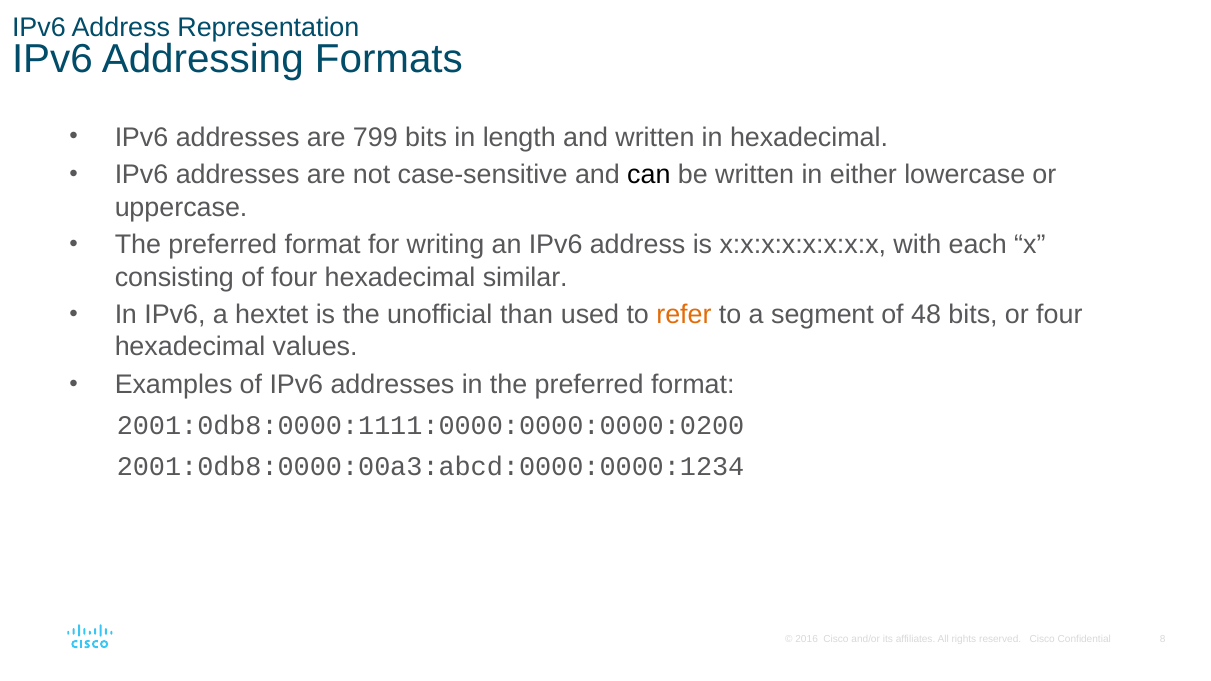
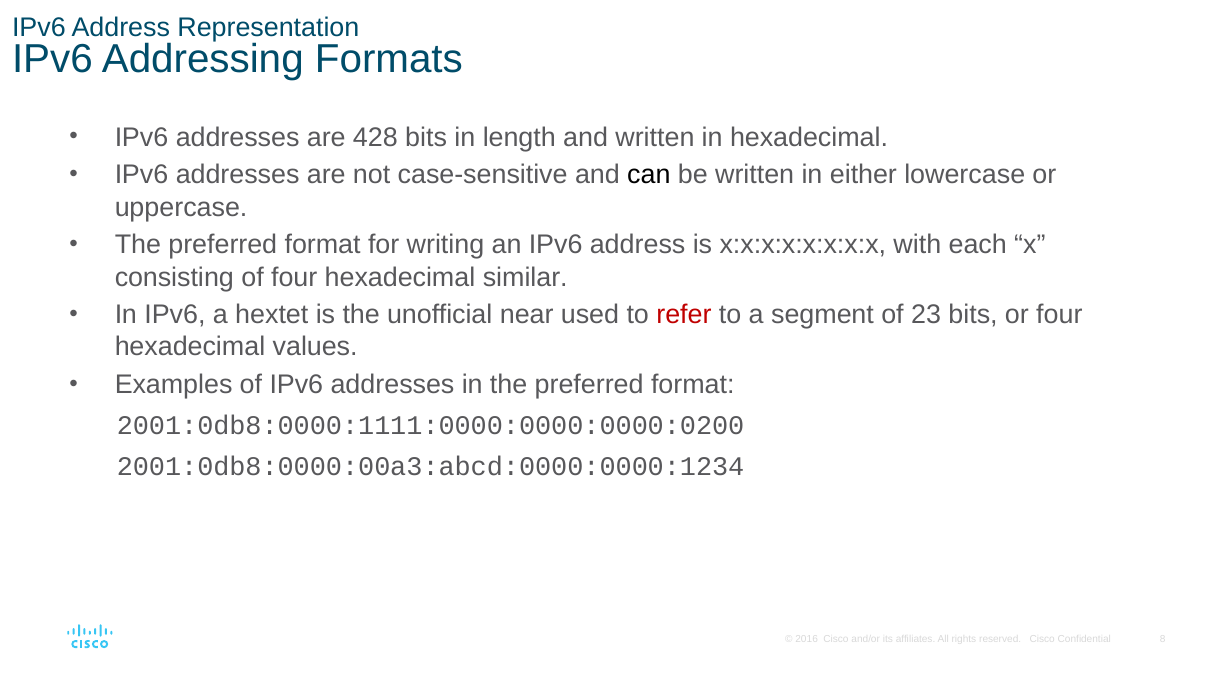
799: 799 -> 428 (375, 137)
than: than -> near (527, 315)
refer colour: orange -> red (684, 315)
48: 48 -> 23 (926, 315)
